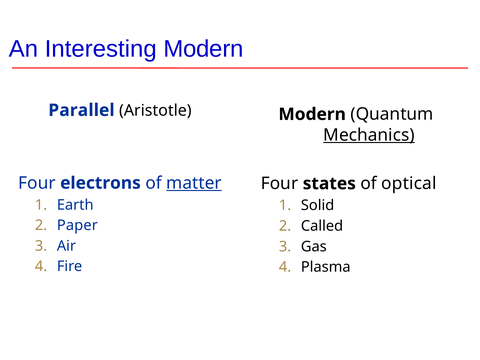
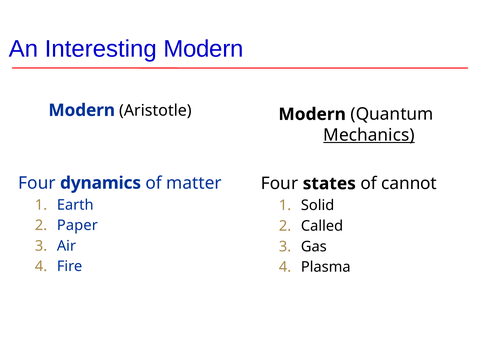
Parallel: Parallel -> Modern (82, 110)
electrons: electrons -> dynamics (101, 183)
matter underline: present -> none (194, 183)
optical: optical -> cannot (409, 184)
